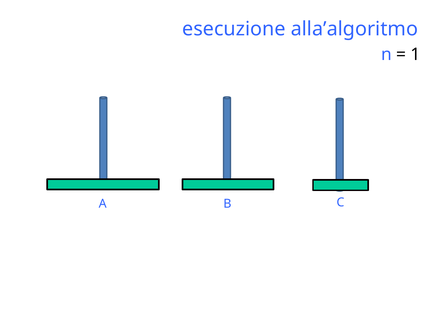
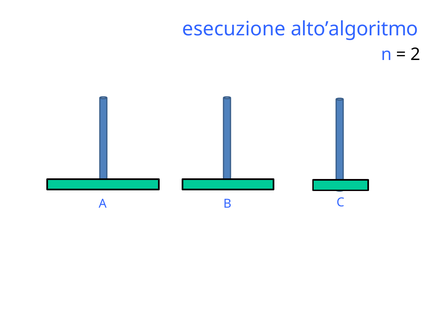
alla’algoritmo: alla’algoritmo -> alto’algoritmo (354, 29)
1: 1 -> 2 (415, 54)
